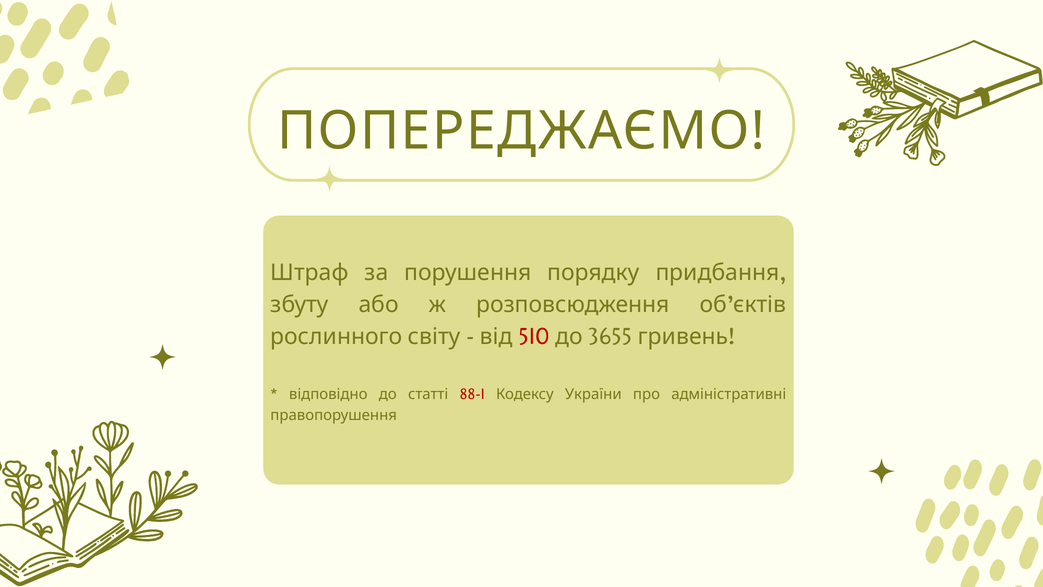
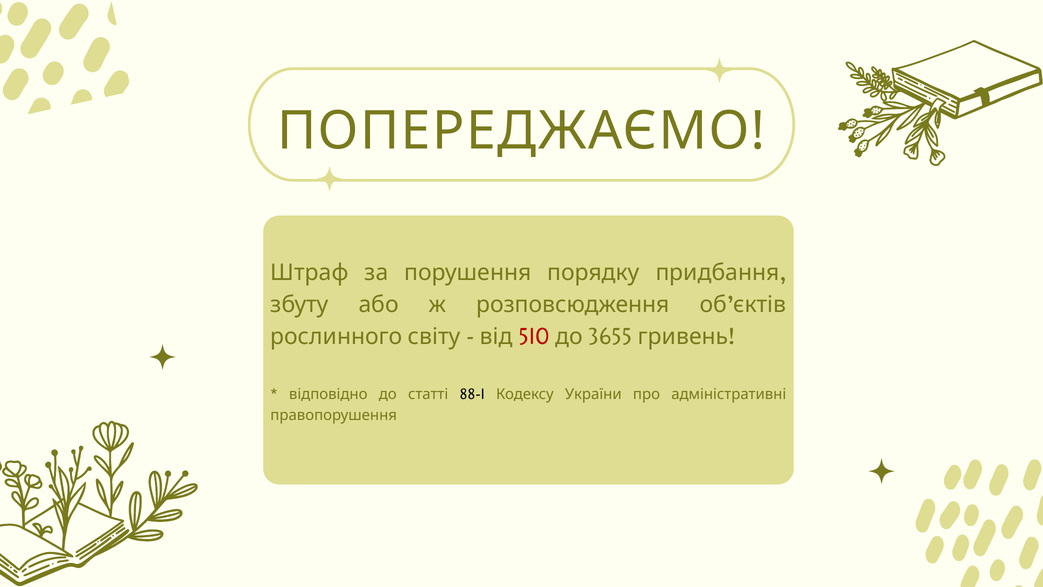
88-1 colour: red -> black (472, 394)
